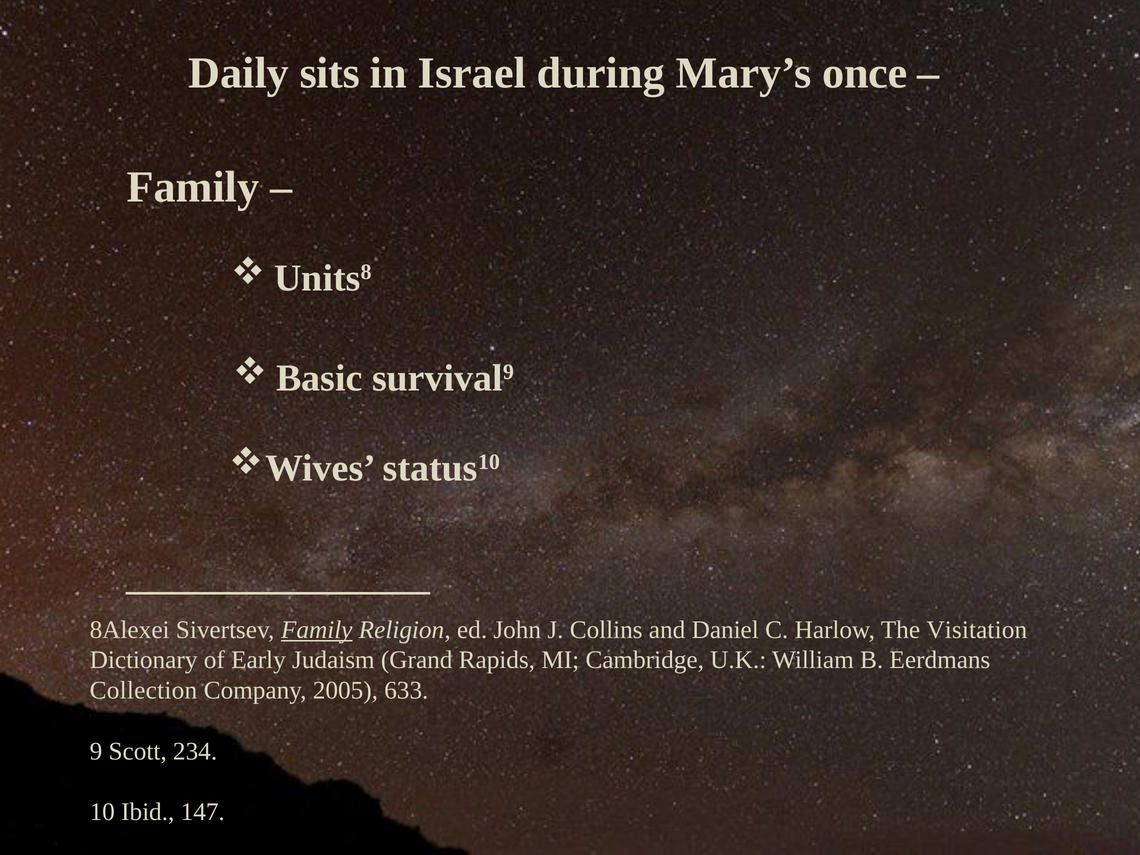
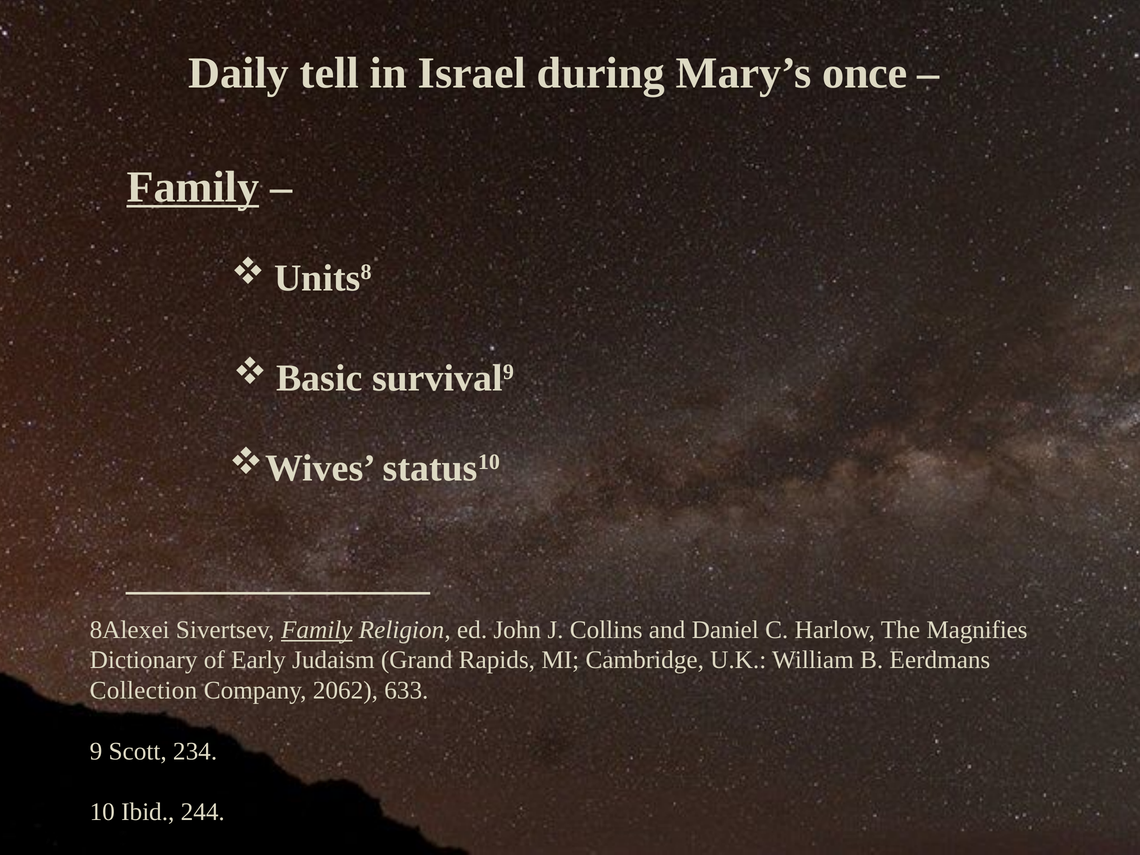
sits: sits -> tell (329, 73)
Family underline: none -> present (193, 187)
Visitation: Visitation -> Magnifies (977, 630)
2005: 2005 -> 2062 (345, 691)
147: 147 -> 244 (203, 812)
